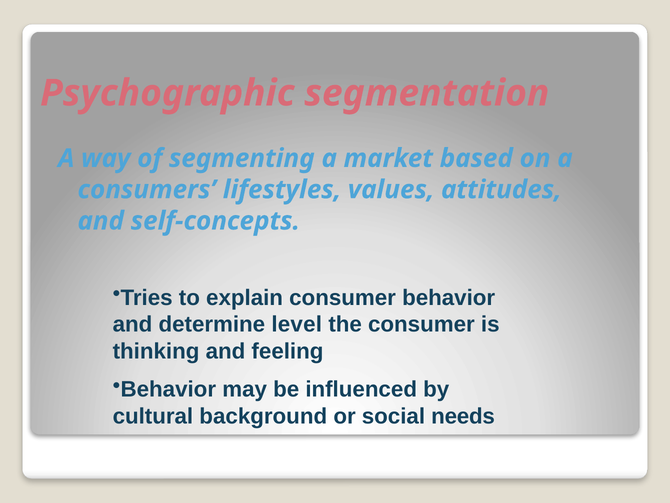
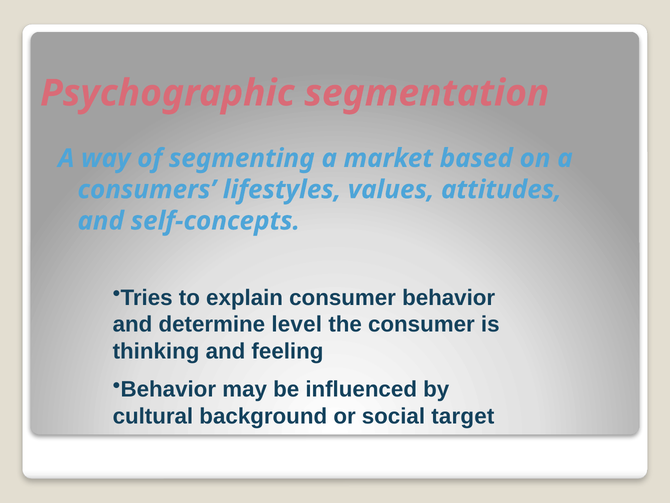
needs: needs -> target (463, 416)
